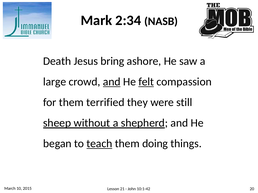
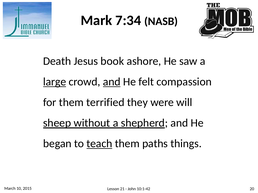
2:34: 2:34 -> 7:34 (128, 20)
bring: bring -> book (112, 61)
large underline: none -> present (55, 82)
felt underline: present -> none (146, 82)
still: still -> will (184, 103)
doing: doing -> paths (155, 144)
